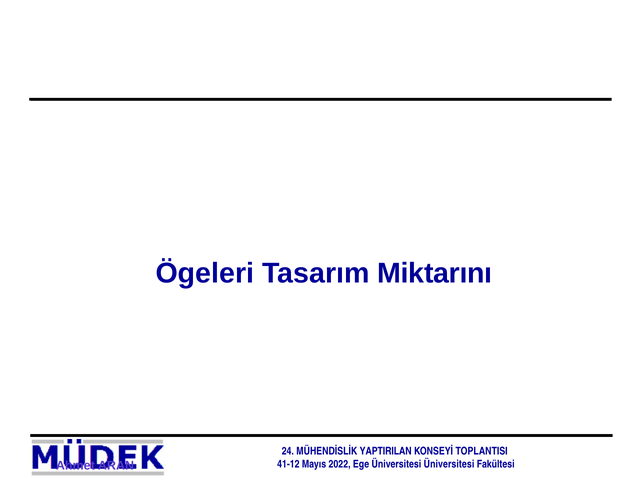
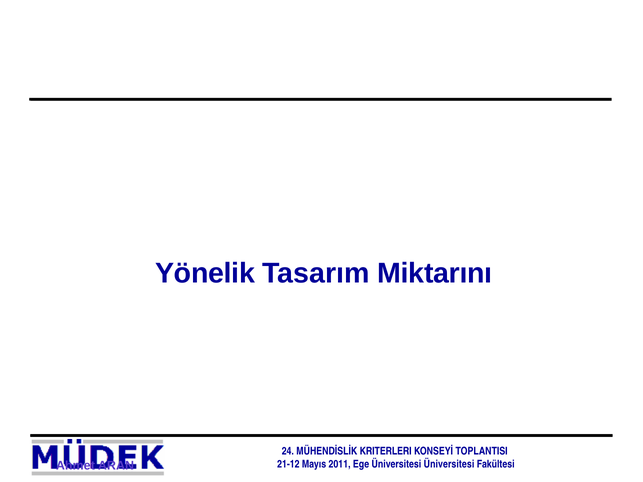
Ögeleri: Ögeleri -> Yönelik (205, 274)
YAPTIRILAN: YAPTIRILAN -> KRITERLERI (386, 452)
41-12: 41-12 -> 21-12 (288, 464)
2022: 2022 -> 2011 (340, 464)
